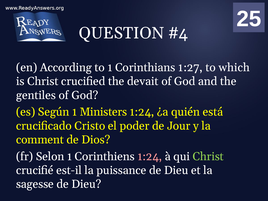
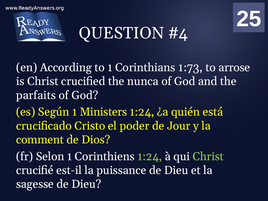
1:27: 1:27 -> 1:73 (190, 68)
which: which -> arrose (234, 68)
devait: devait -> nunca (143, 81)
gentiles: gentiles -> parfaits (36, 95)
1:24 colour: pink -> light green (150, 156)
